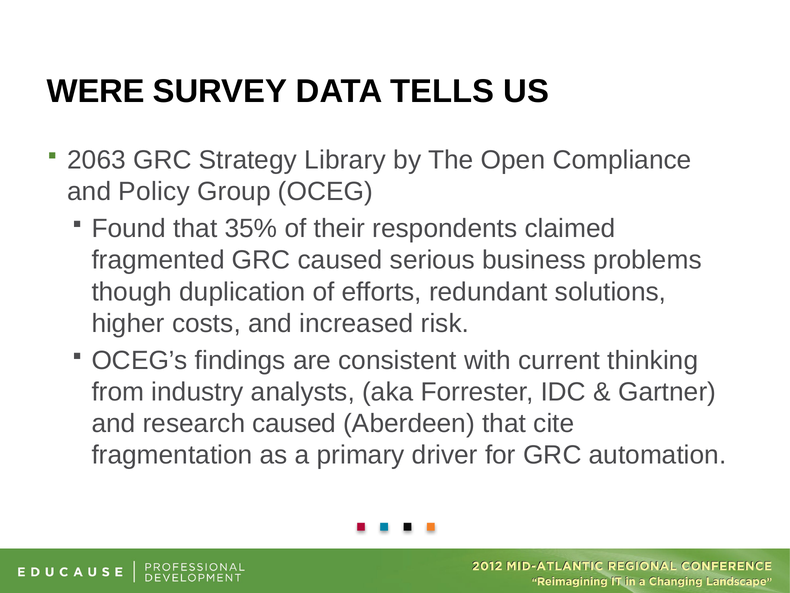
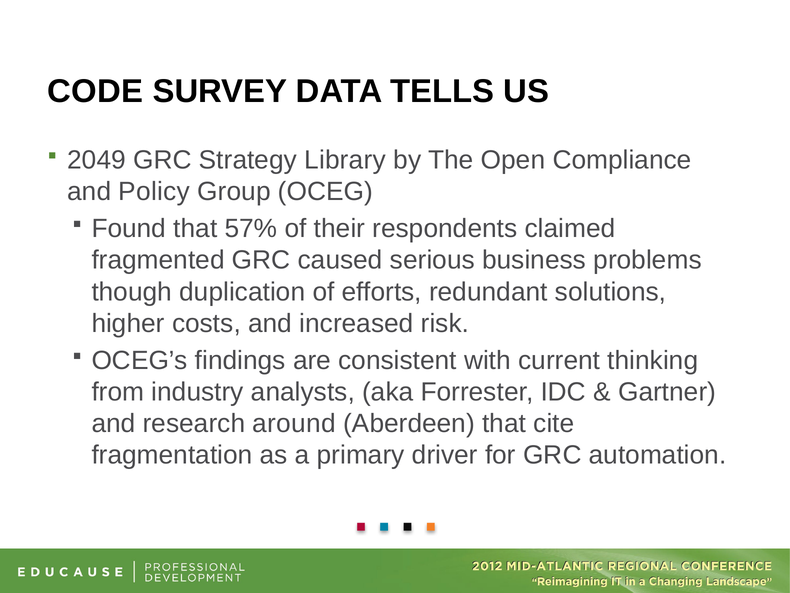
WERE: WERE -> CODE (95, 91)
2063: 2063 -> 2049 (97, 160)
35%: 35% -> 57% (251, 228)
research caused: caused -> around (294, 423)
